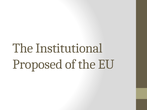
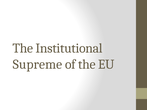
Proposed: Proposed -> Supreme (37, 64)
